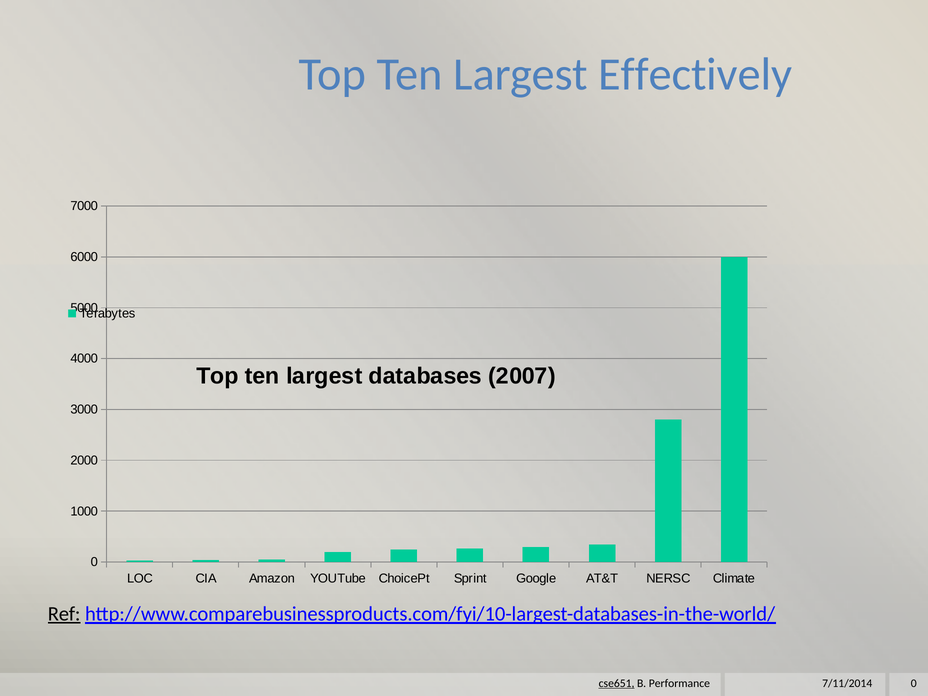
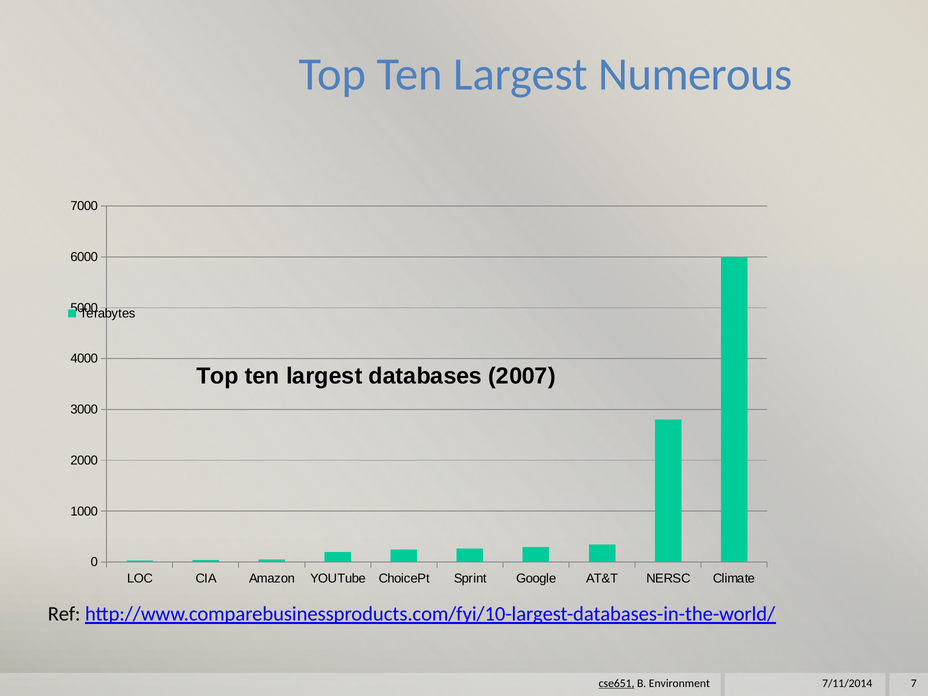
Effectively: Effectively -> Numerous (695, 75)
Ref underline: present -> none (64, 614)
Performance: Performance -> Environment (679, 683)
7/11/2014 0: 0 -> 7 (914, 683)
